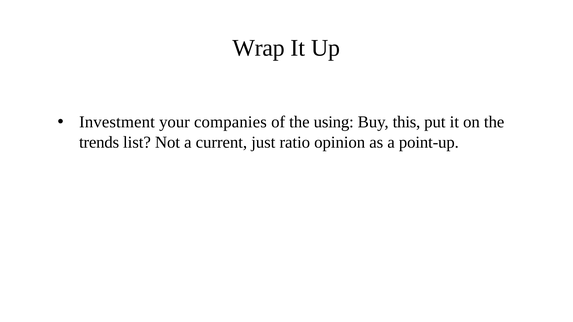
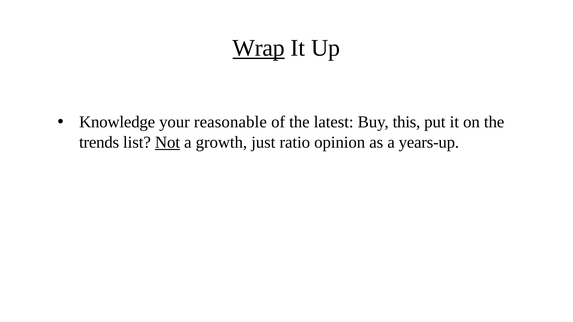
Wrap underline: none -> present (259, 48)
Investment: Investment -> Knowledge (117, 122)
companies: companies -> reasonable (230, 122)
using: using -> latest (334, 122)
Not underline: none -> present (168, 142)
current: current -> growth (221, 142)
point-up: point-up -> years-up (429, 142)
